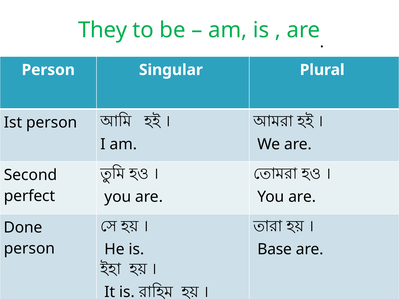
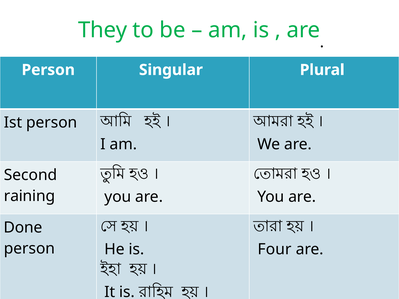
perfect: perfect -> raining (30, 196)
Base: Base -> Four (275, 249)
